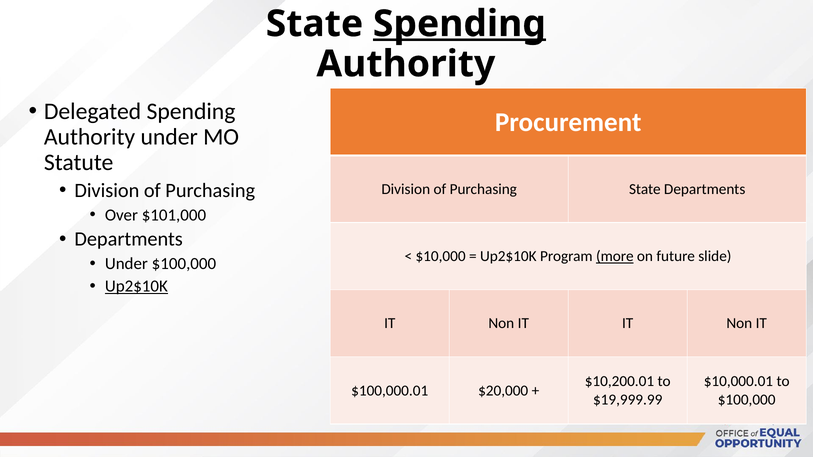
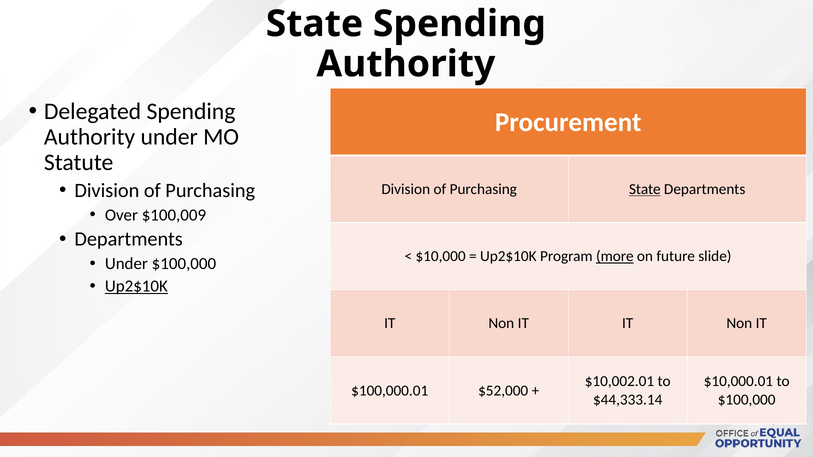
Spending underline: present -> none (459, 24)
State underline: none -> present (645, 189)
$101,000: $101,000 -> $100,009 (174, 215)
$10,200.01: $10,200.01 -> $10,002.01 (619, 382)
$20,000: $20,000 -> $52,000 (503, 391)
$19,999.99: $19,999.99 -> $44,333.14 (628, 400)
